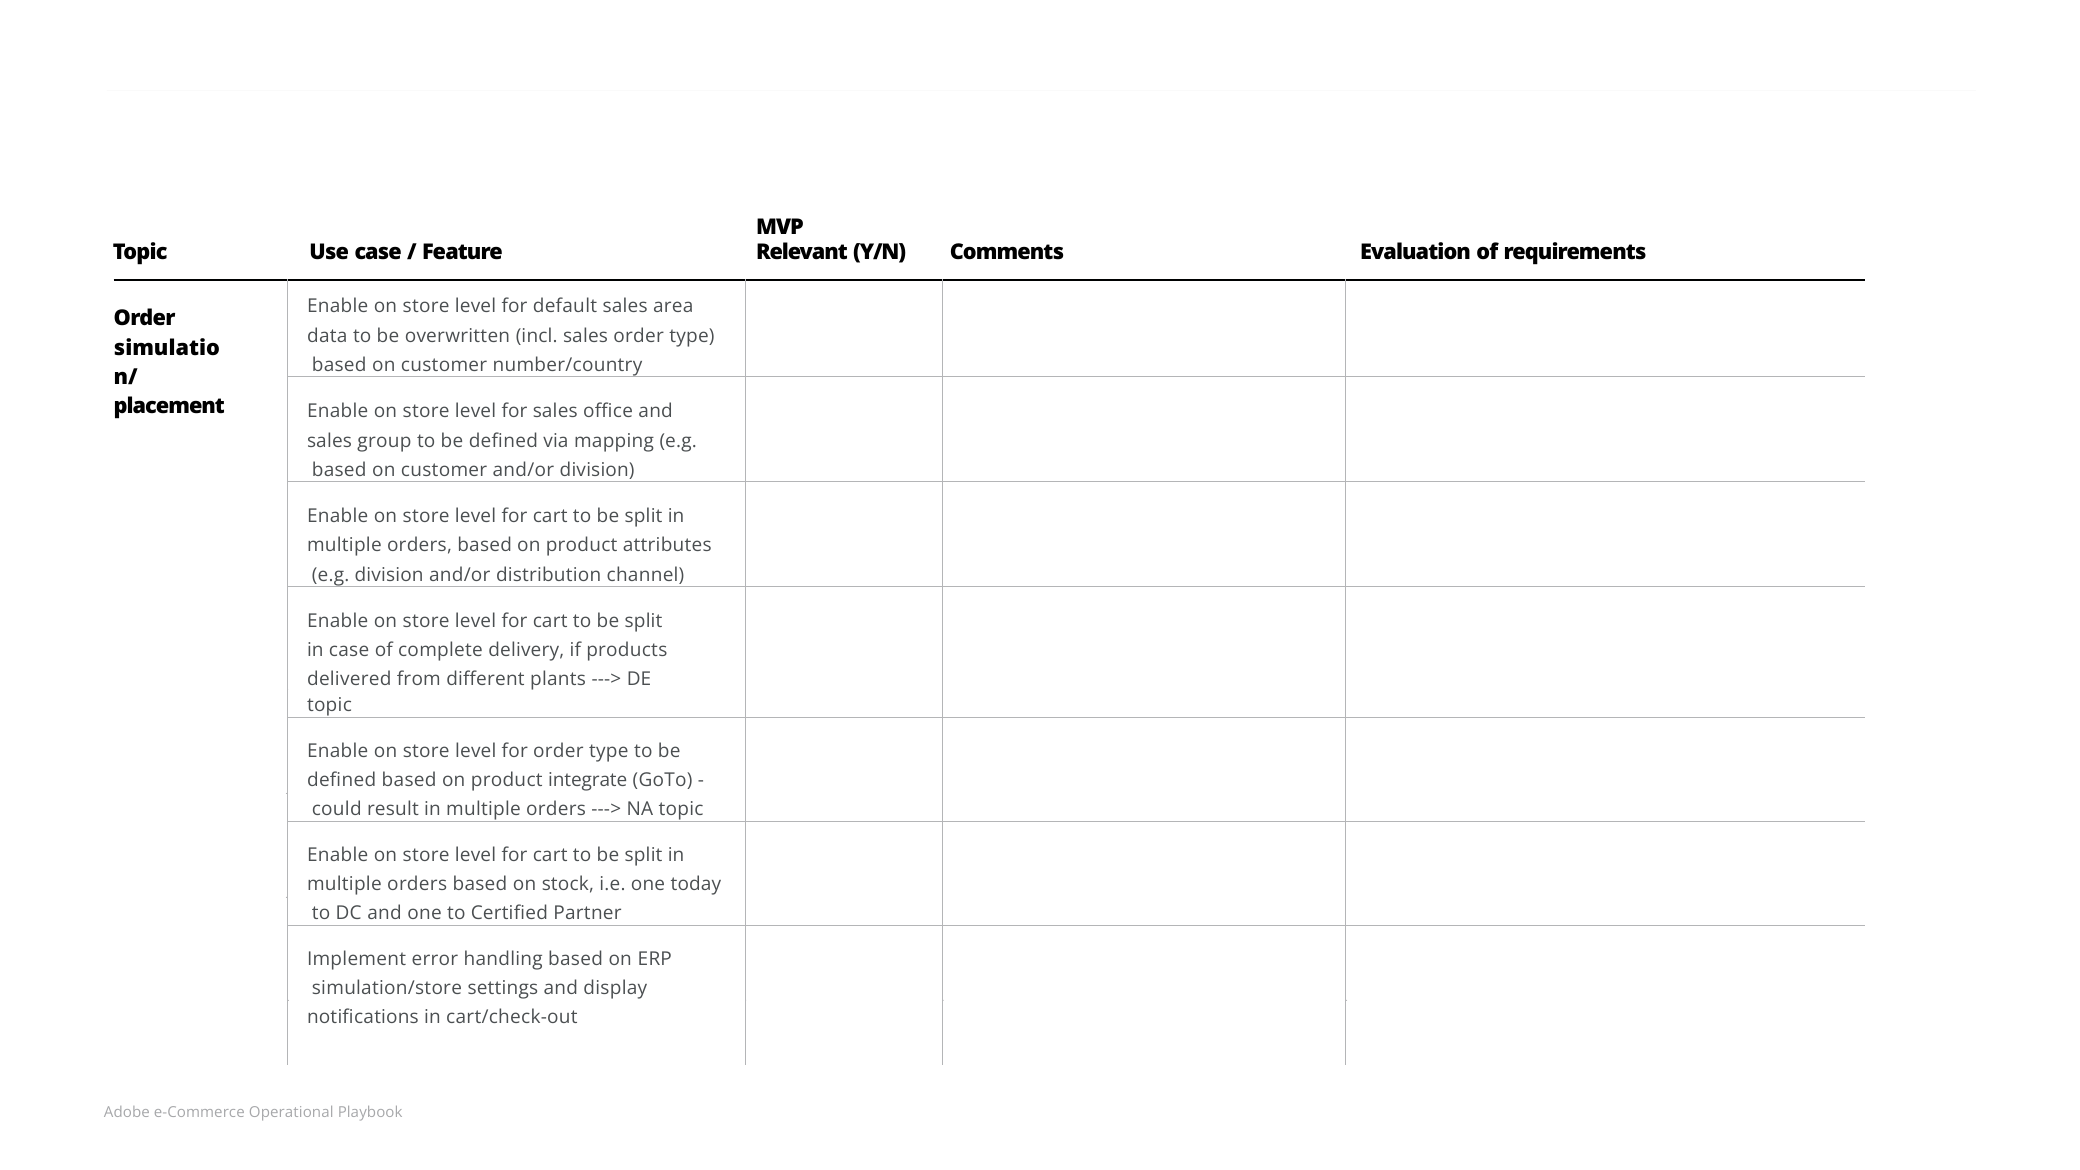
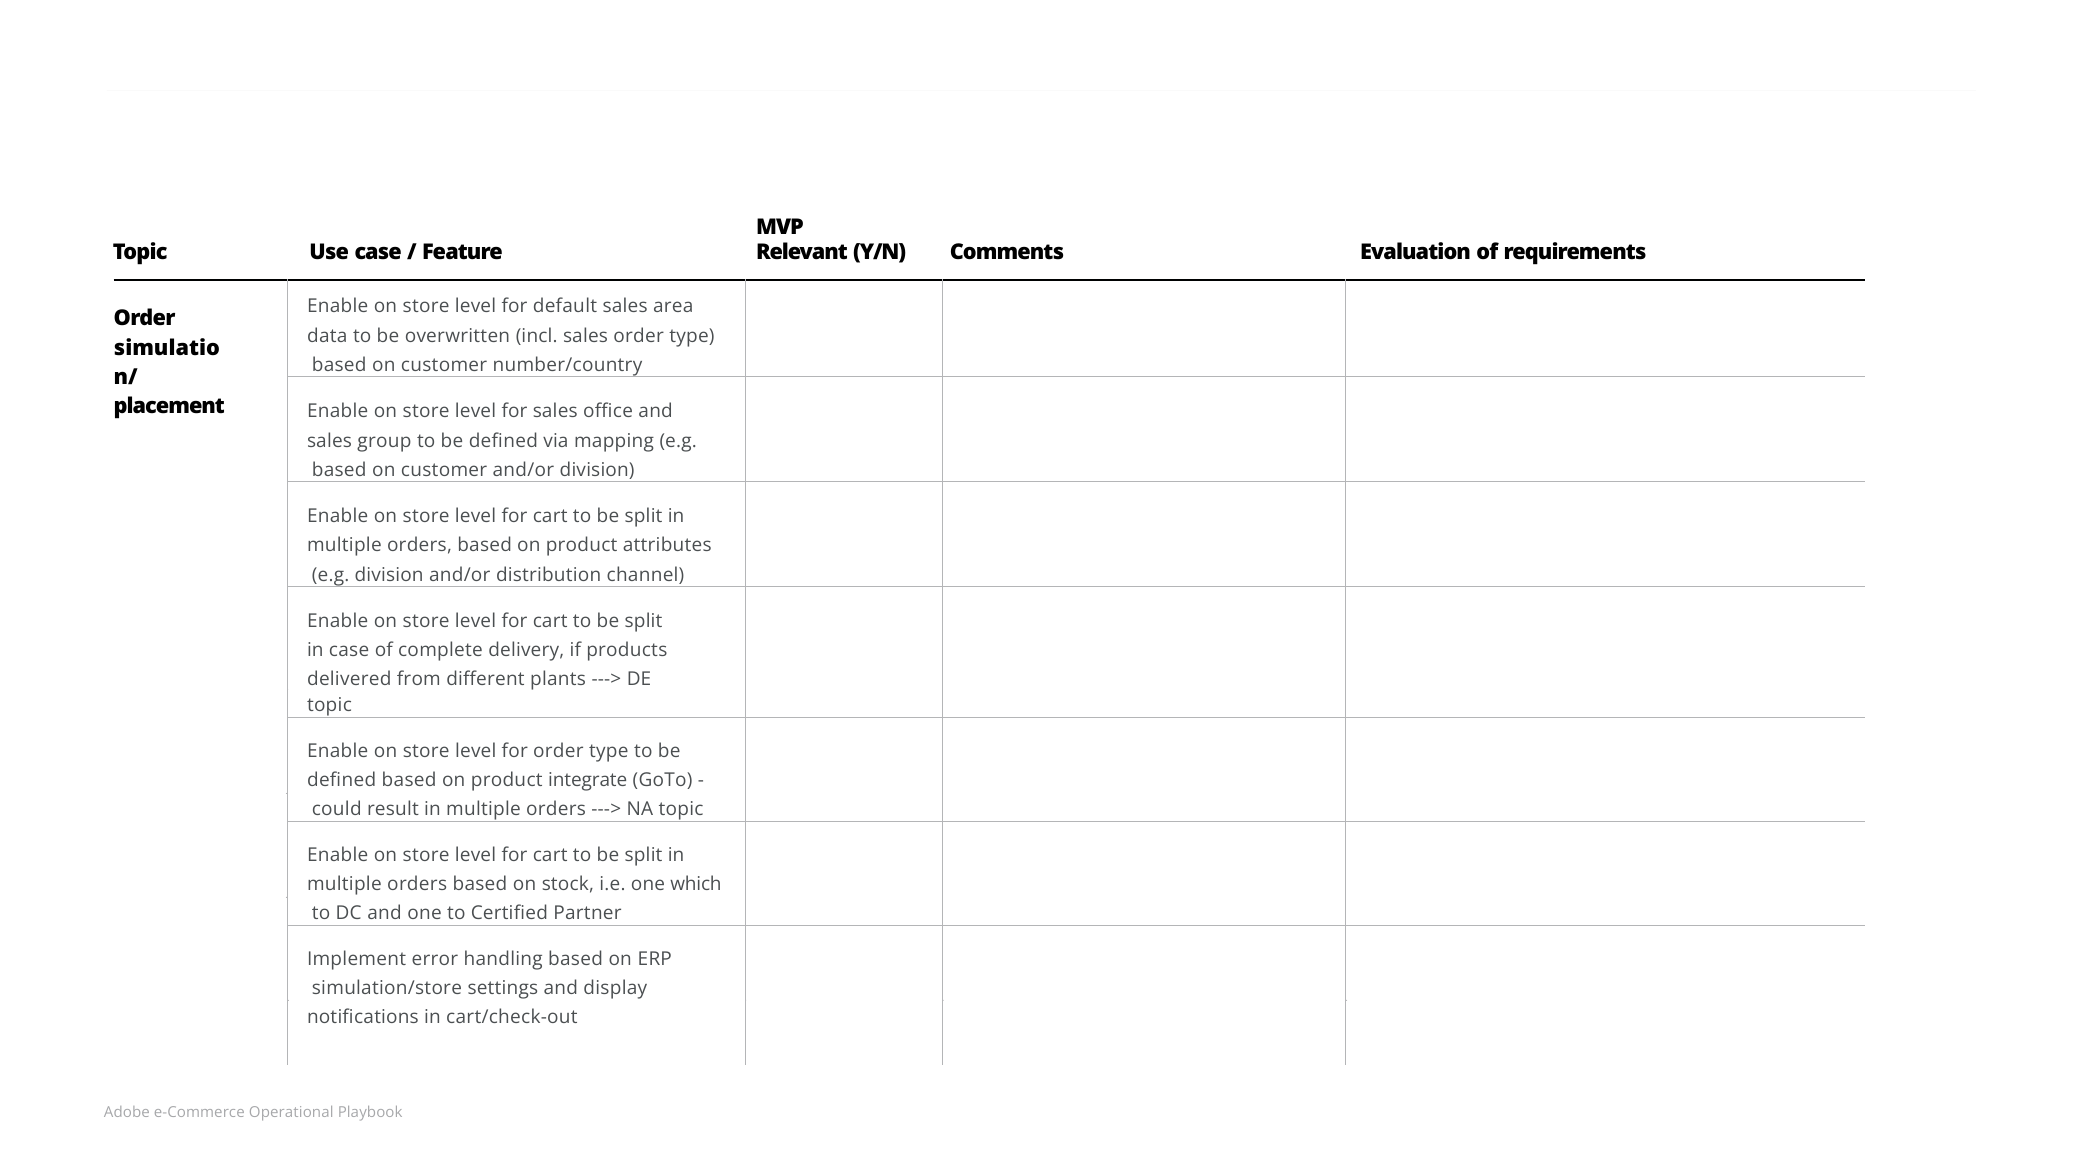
today: today -> which (696, 884)
